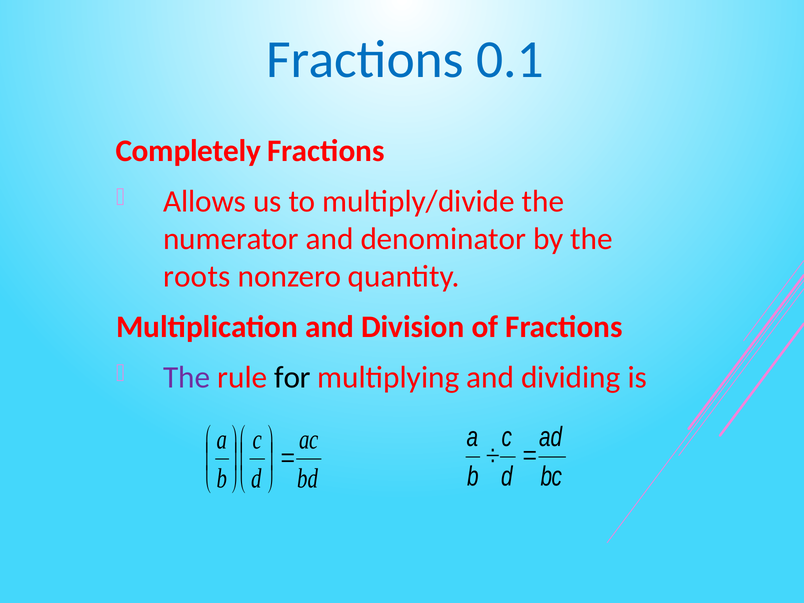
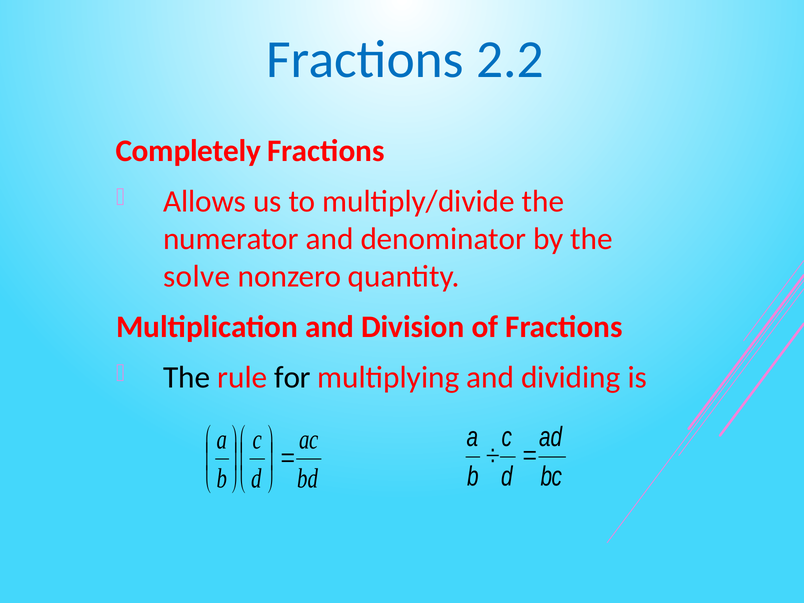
0.1: 0.1 -> 2.2 (510, 60)
roots: roots -> solve (197, 276)
The colour: purple -> black (187, 377)
